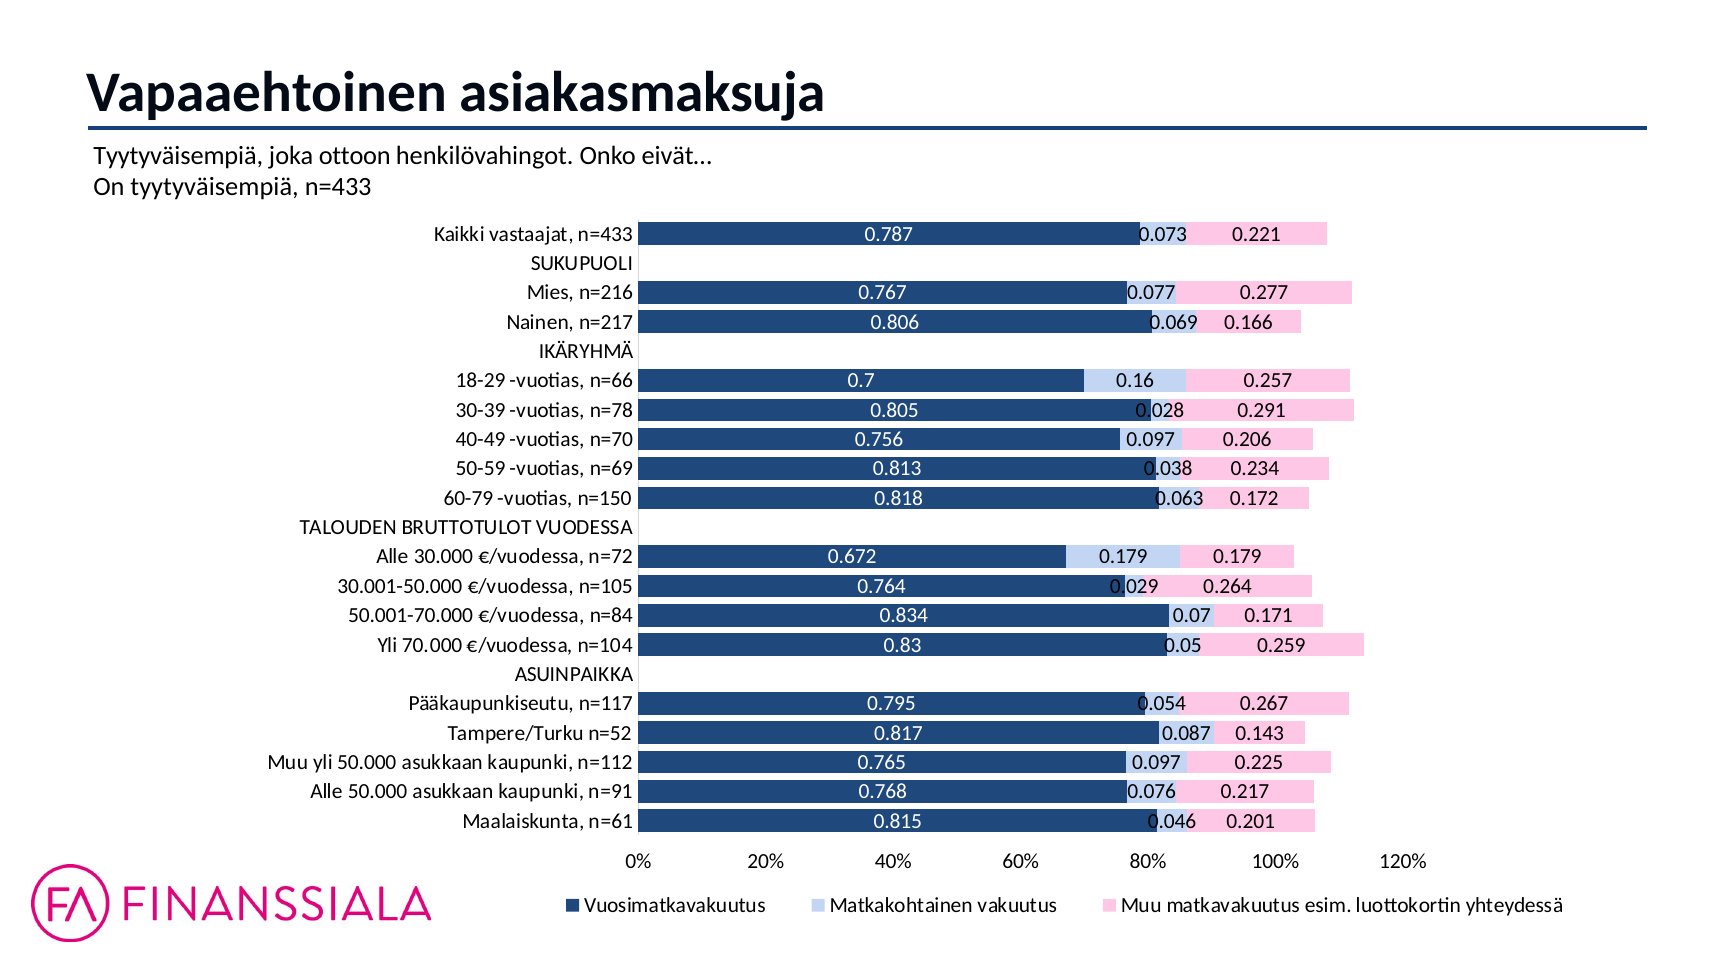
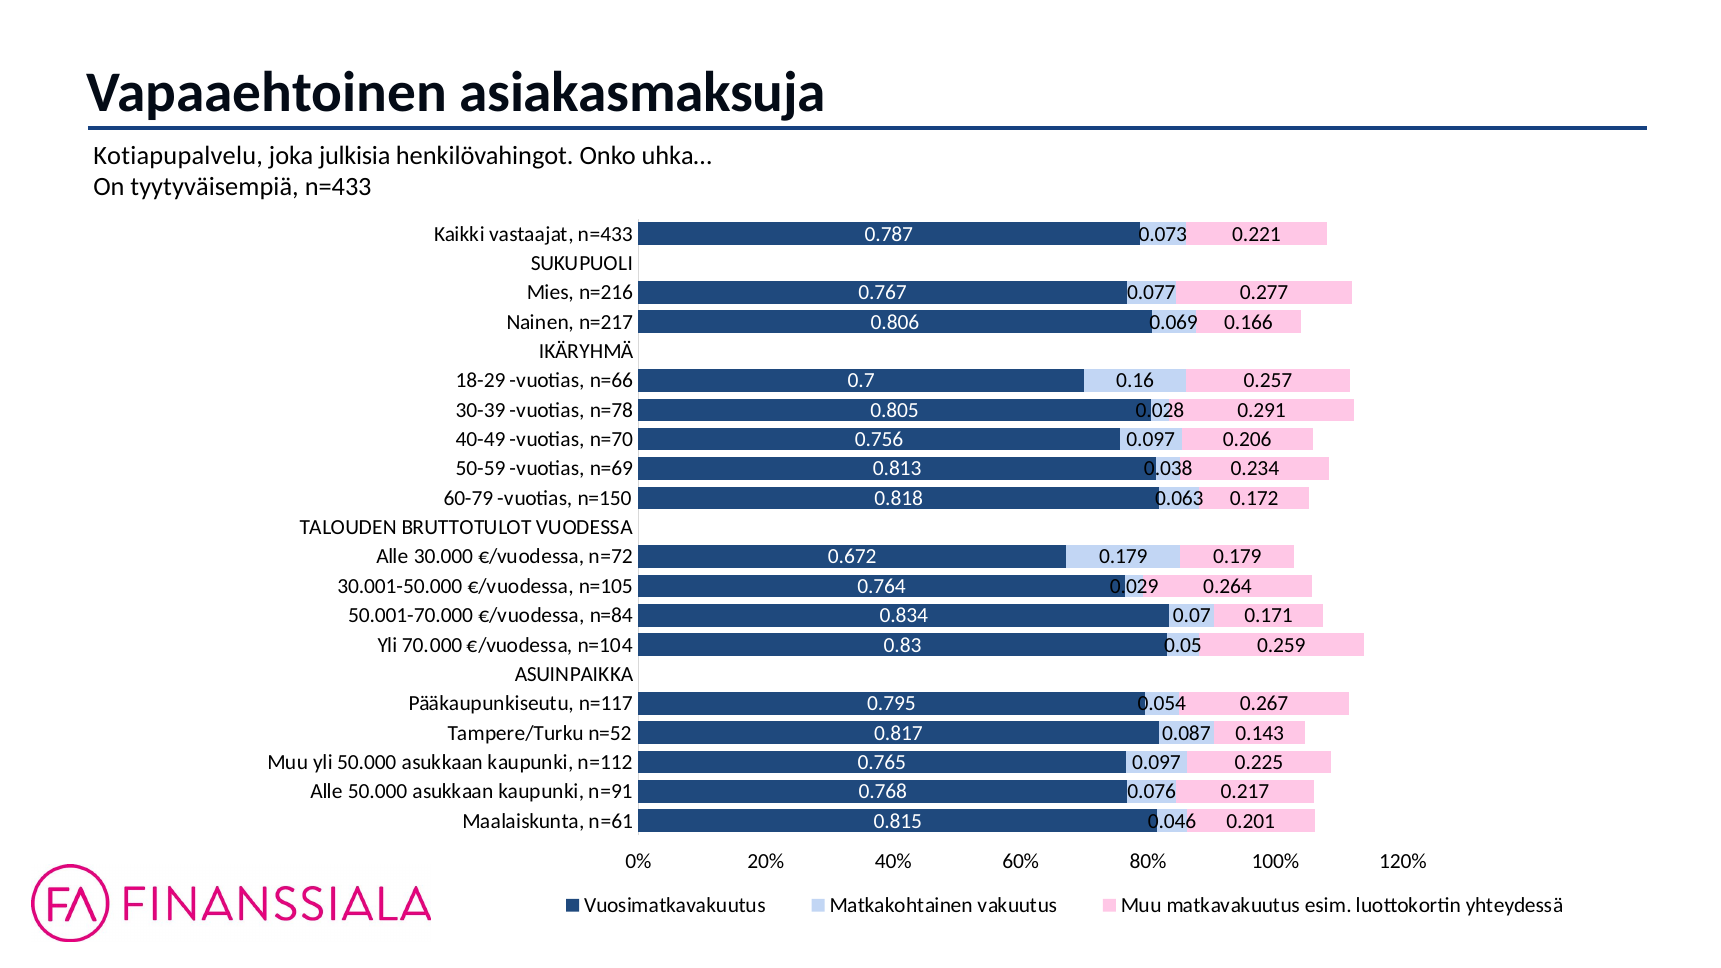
Tyytyväisempiä: Tyytyväisempiä -> Kotiapupalvelu (178, 156)
ottoon: ottoon -> julkisia (355, 156)
eivät…: eivät… -> uhka… (677, 156)
